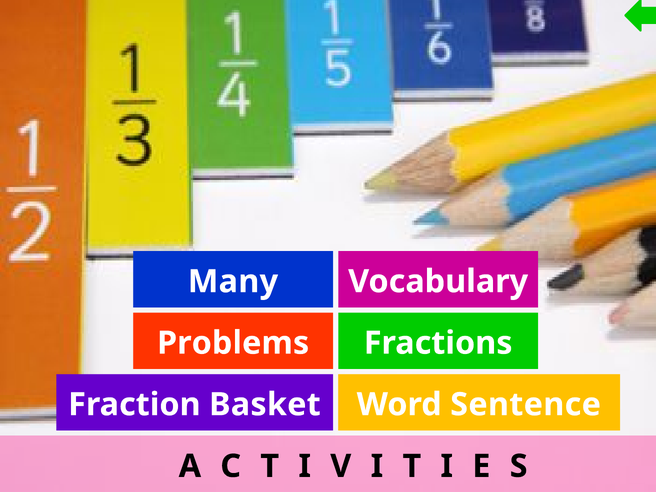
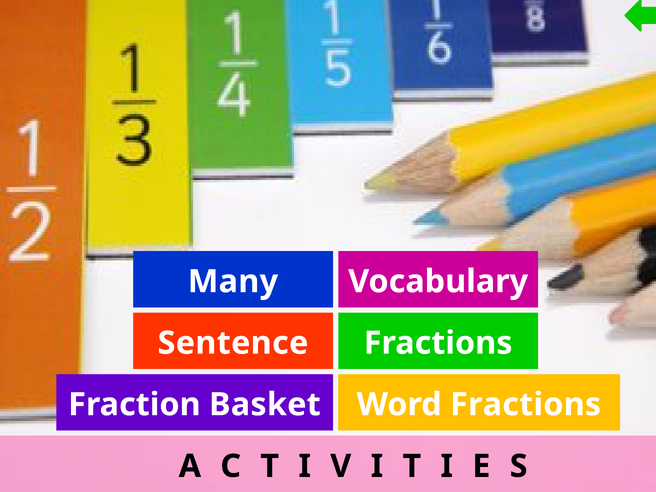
Problems: Problems -> Sentence (233, 343)
Word Sentence: Sentence -> Fractions (526, 405)
